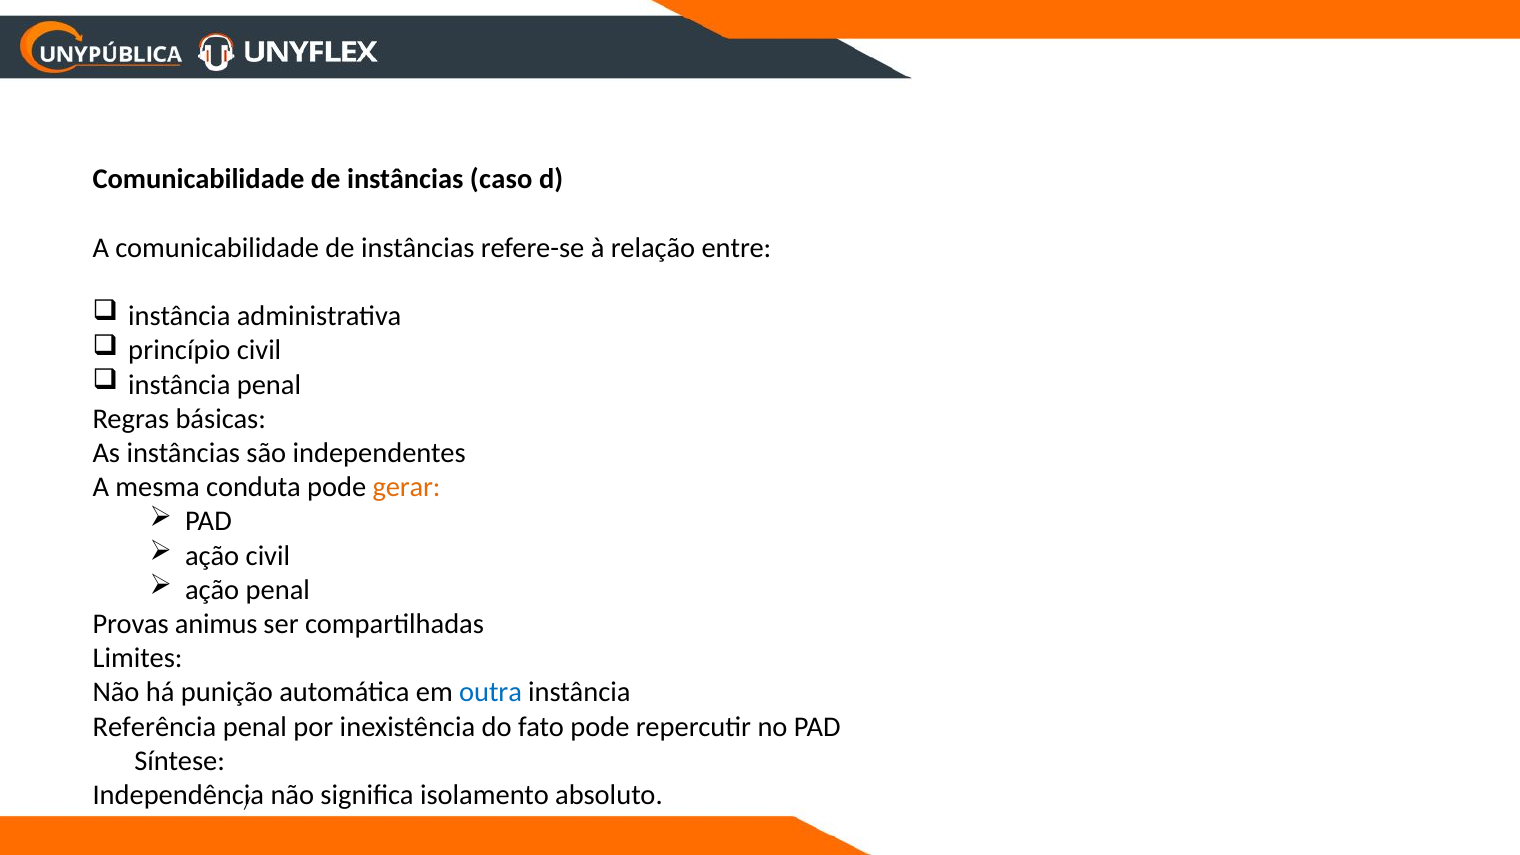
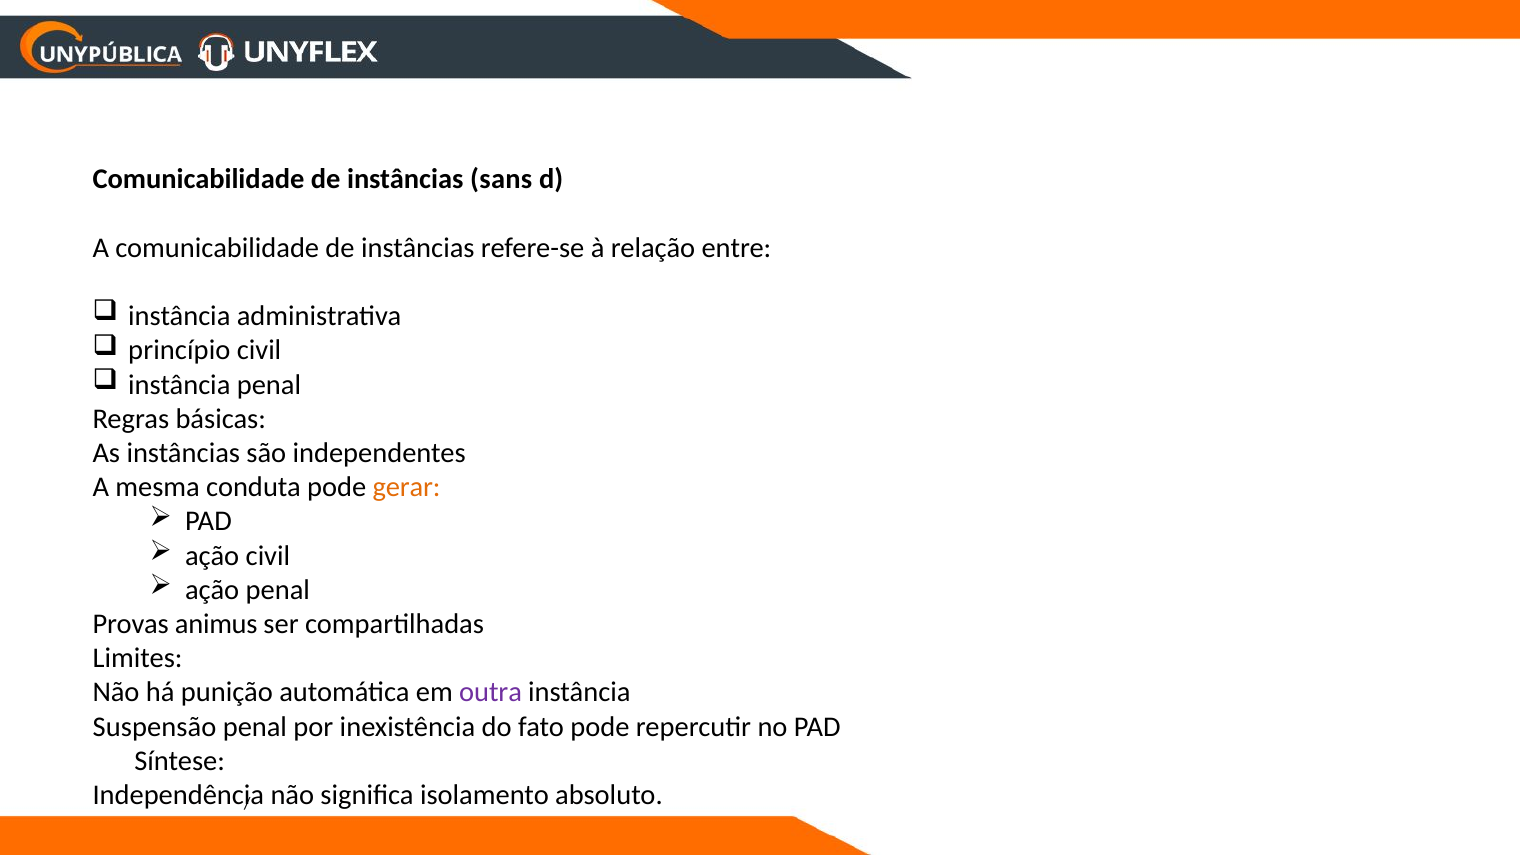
caso: caso -> sans (501, 179)
outra colour: blue -> purple (491, 692)
Referência: Referência -> Suspensão (154, 727)
